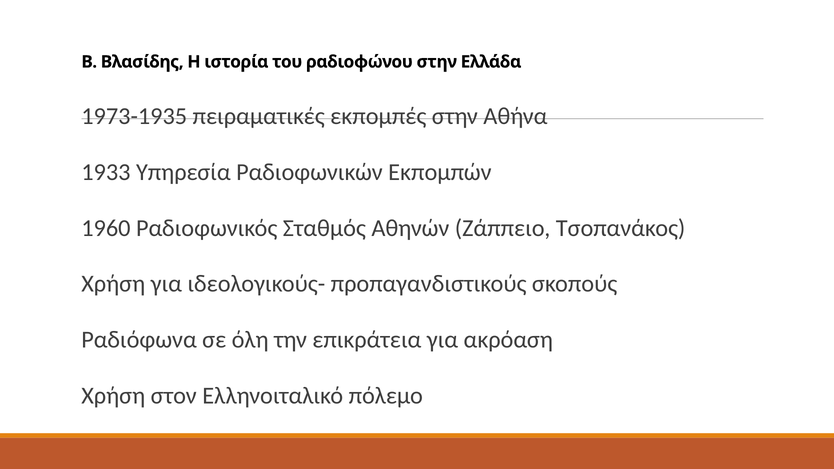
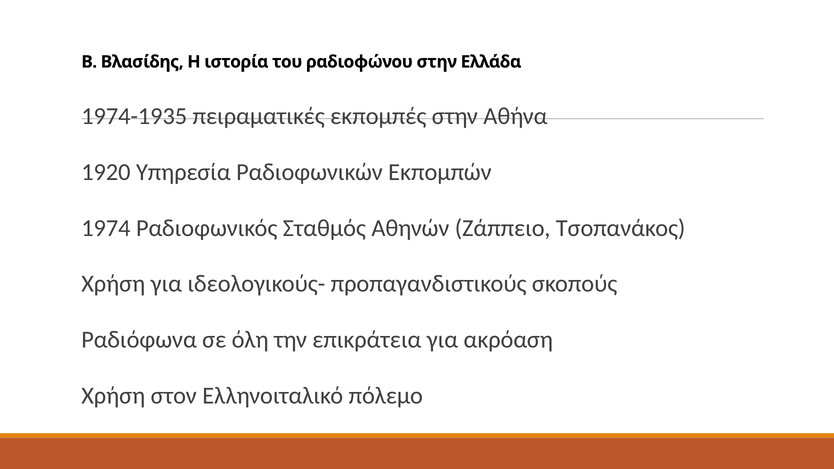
1973-1935: 1973-1935 -> 1974-1935 (134, 116)
1933: 1933 -> 1920 (106, 172)
1960: 1960 -> 1974 (106, 228)
